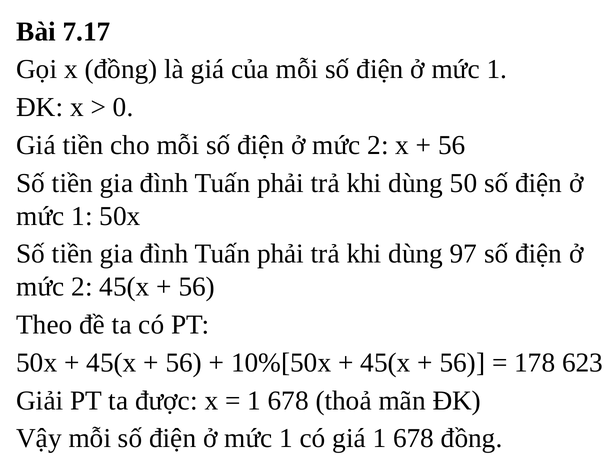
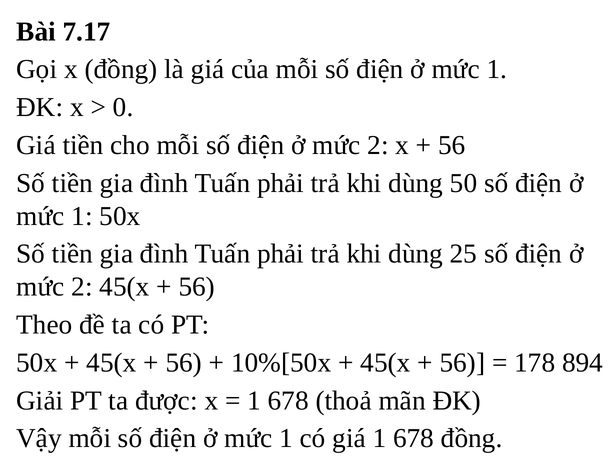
97: 97 -> 25 (463, 254)
623: 623 -> 894 (583, 363)
